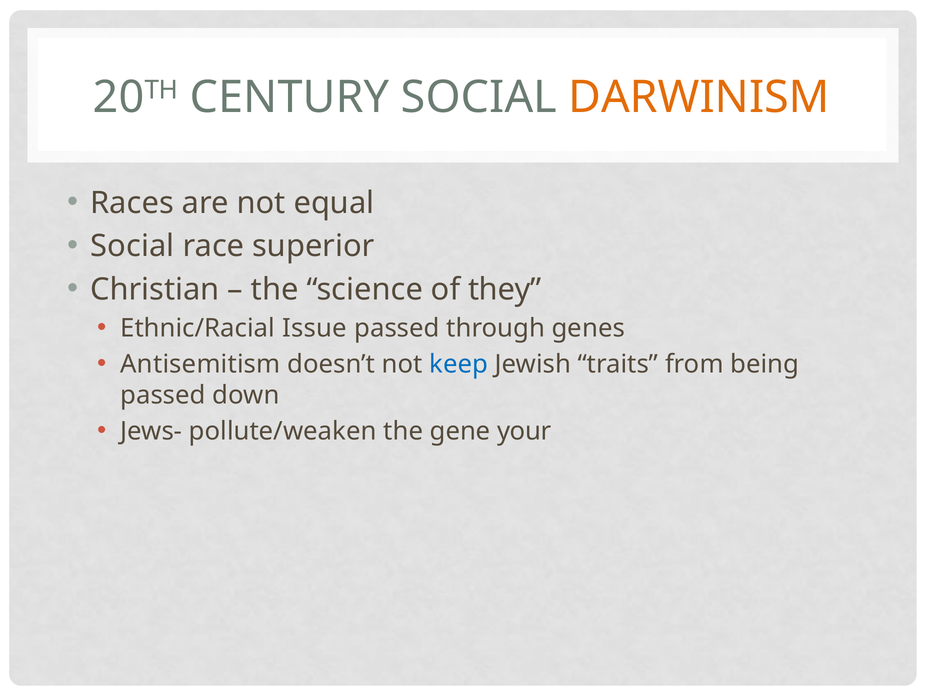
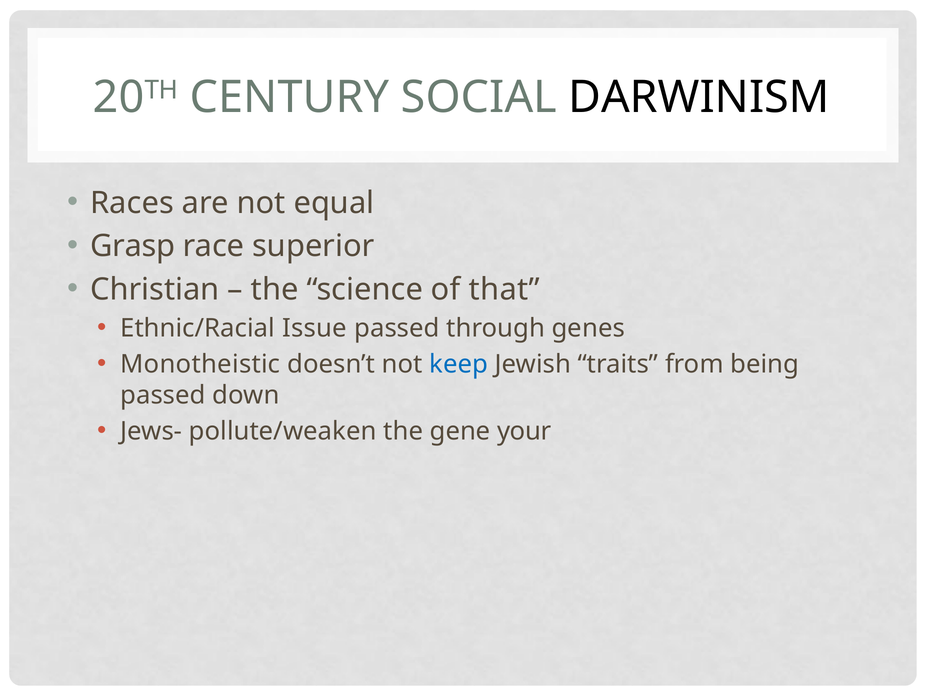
DARWINISM colour: orange -> black (699, 97)
Social: Social -> Grasp (133, 246)
they: they -> that (504, 289)
Antisemitism: Antisemitism -> Monotheistic (200, 364)
